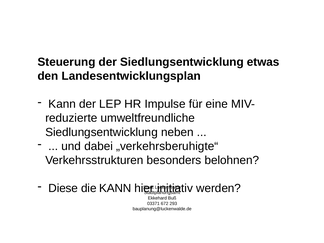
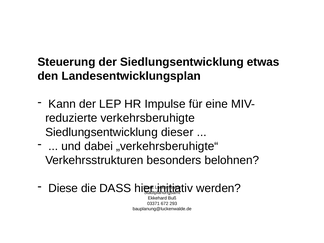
umweltfreundliche: umweltfreundliche -> verkehrsberuhigte (148, 118)
neben: neben -> dieser (177, 132)
die KANN: KANN -> DASS (115, 188)
